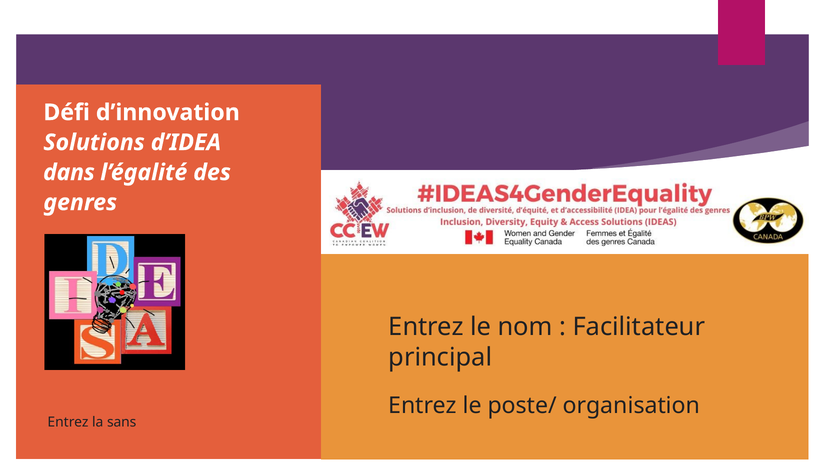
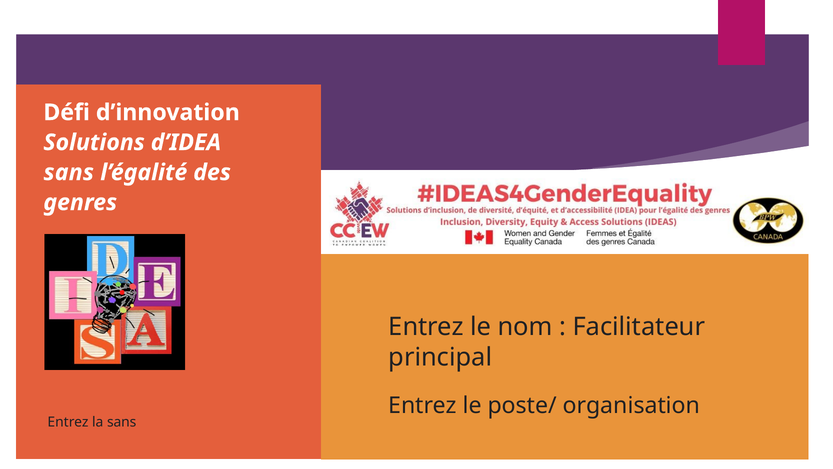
dans: dans -> sans (69, 172)
